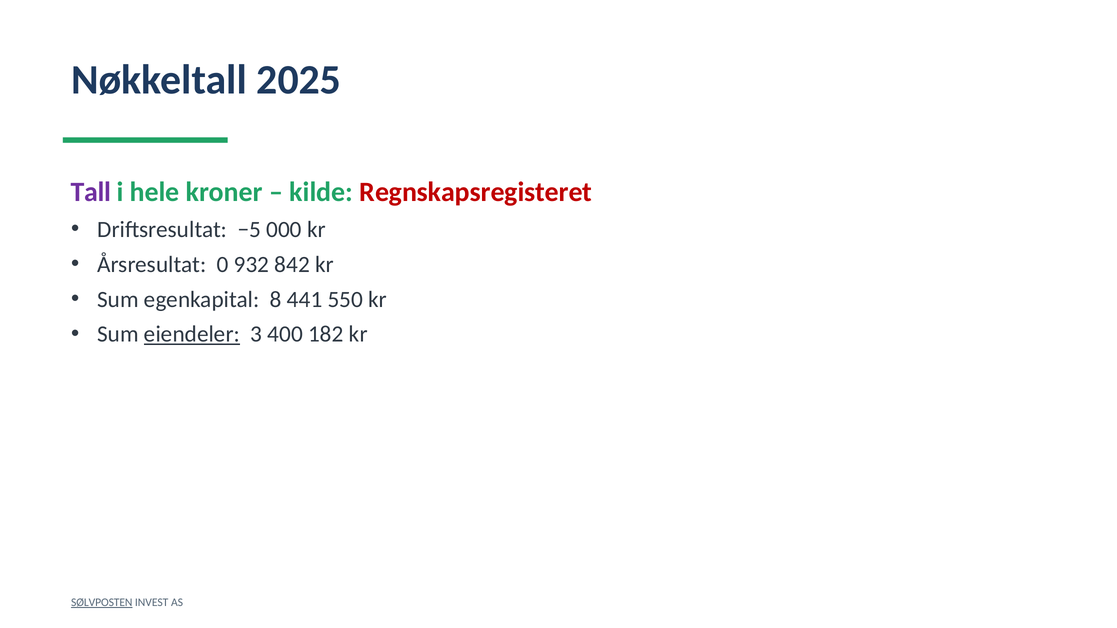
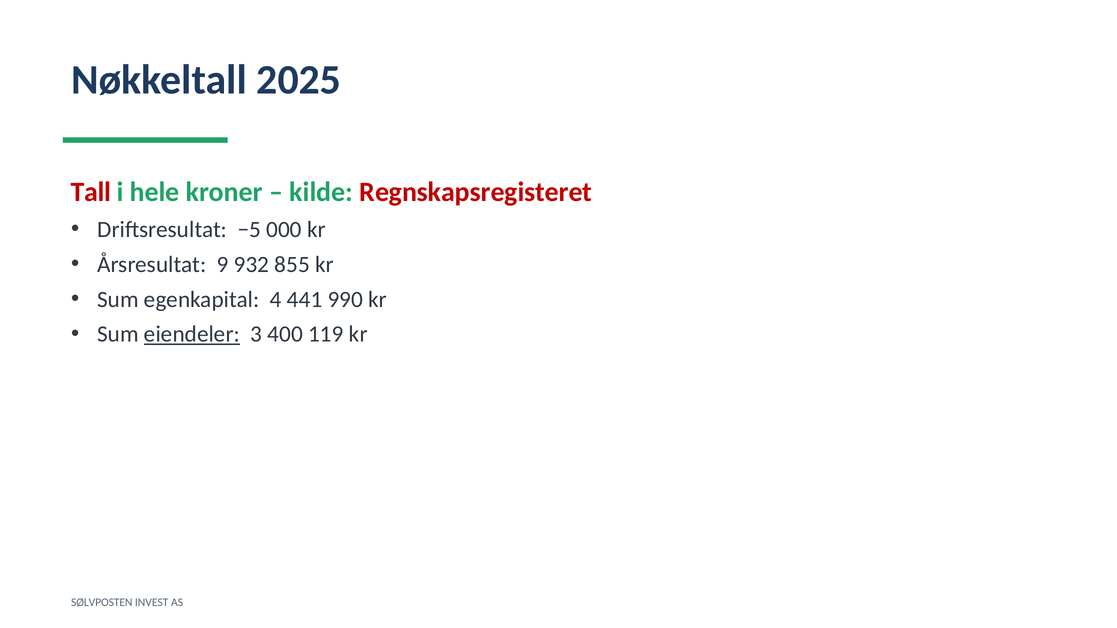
Tall colour: purple -> red (91, 192)
0: 0 -> 9 (223, 265)
842: 842 -> 855 (292, 265)
8: 8 -> 4 (276, 300)
550: 550 -> 990 (345, 300)
182: 182 -> 119 (326, 334)
SØLVPOSTEN underline: present -> none (102, 603)
